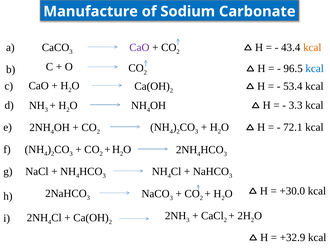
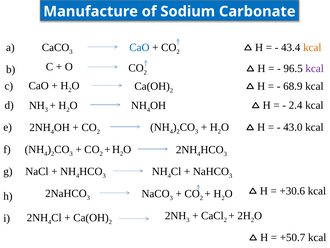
CaO colour: purple -> blue (139, 47)
kcal colour: blue -> purple (315, 68)
53.4: 53.4 -> 68.9 (293, 86)
3.3: 3.3 -> 2.4 (296, 105)
72.1: 72.1 -> 43.0 (293, 127)
+30.0: +30.0 -> +30.6 (292, 190)
+32.9: +32.9 -> +50.7 (293, 237)
